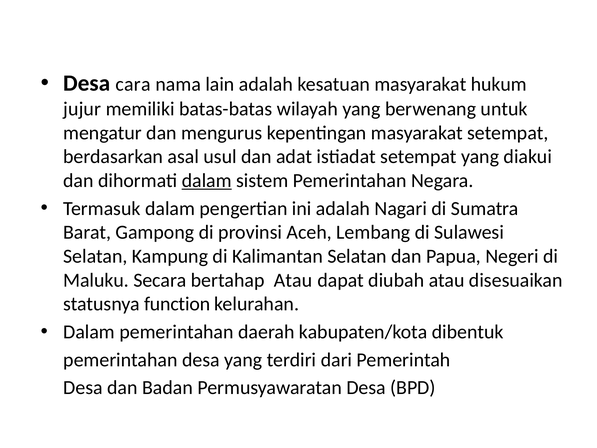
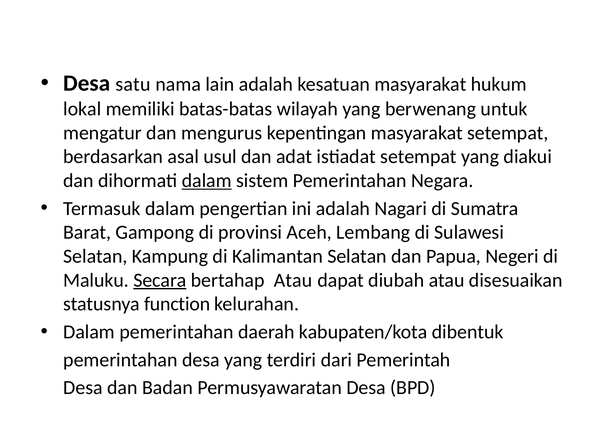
cara: cara -> satu (133, 84)
jujur: jujur -> lokal (82, 109)
Secara underline: none -> present (160, 280)
